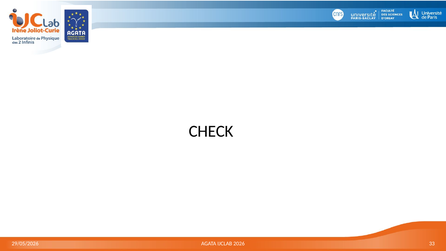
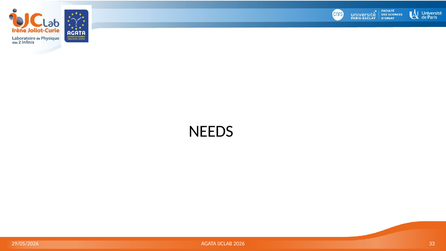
CHECK: CHECK -> NEEDS (211, 131)
